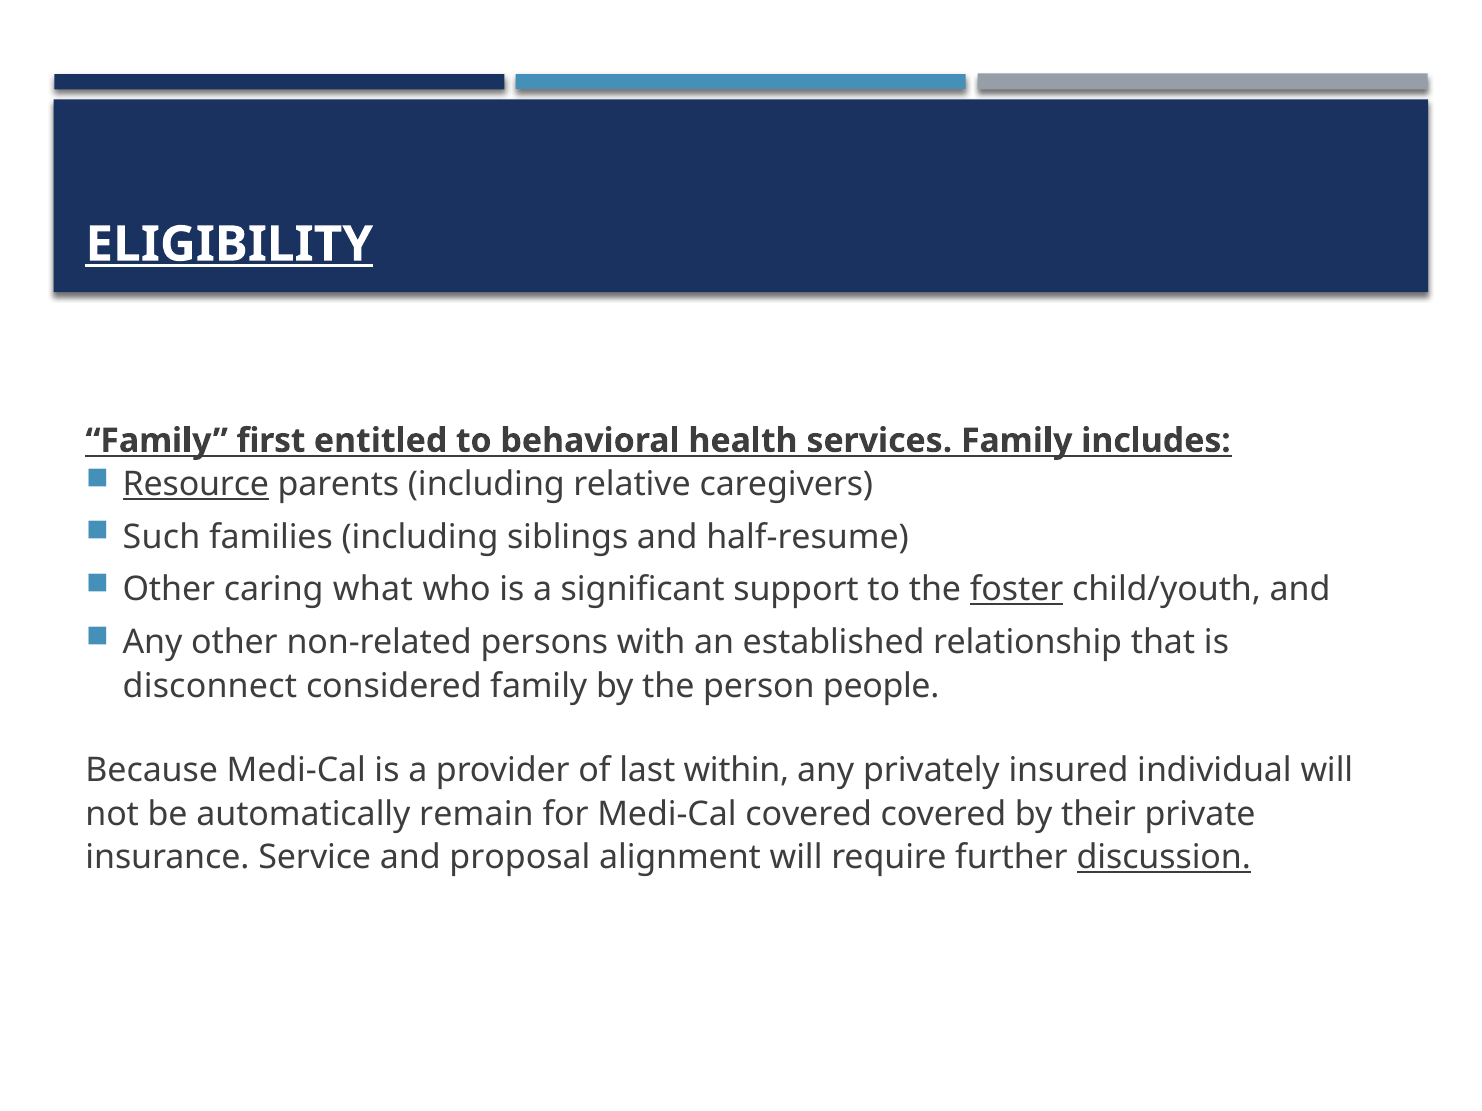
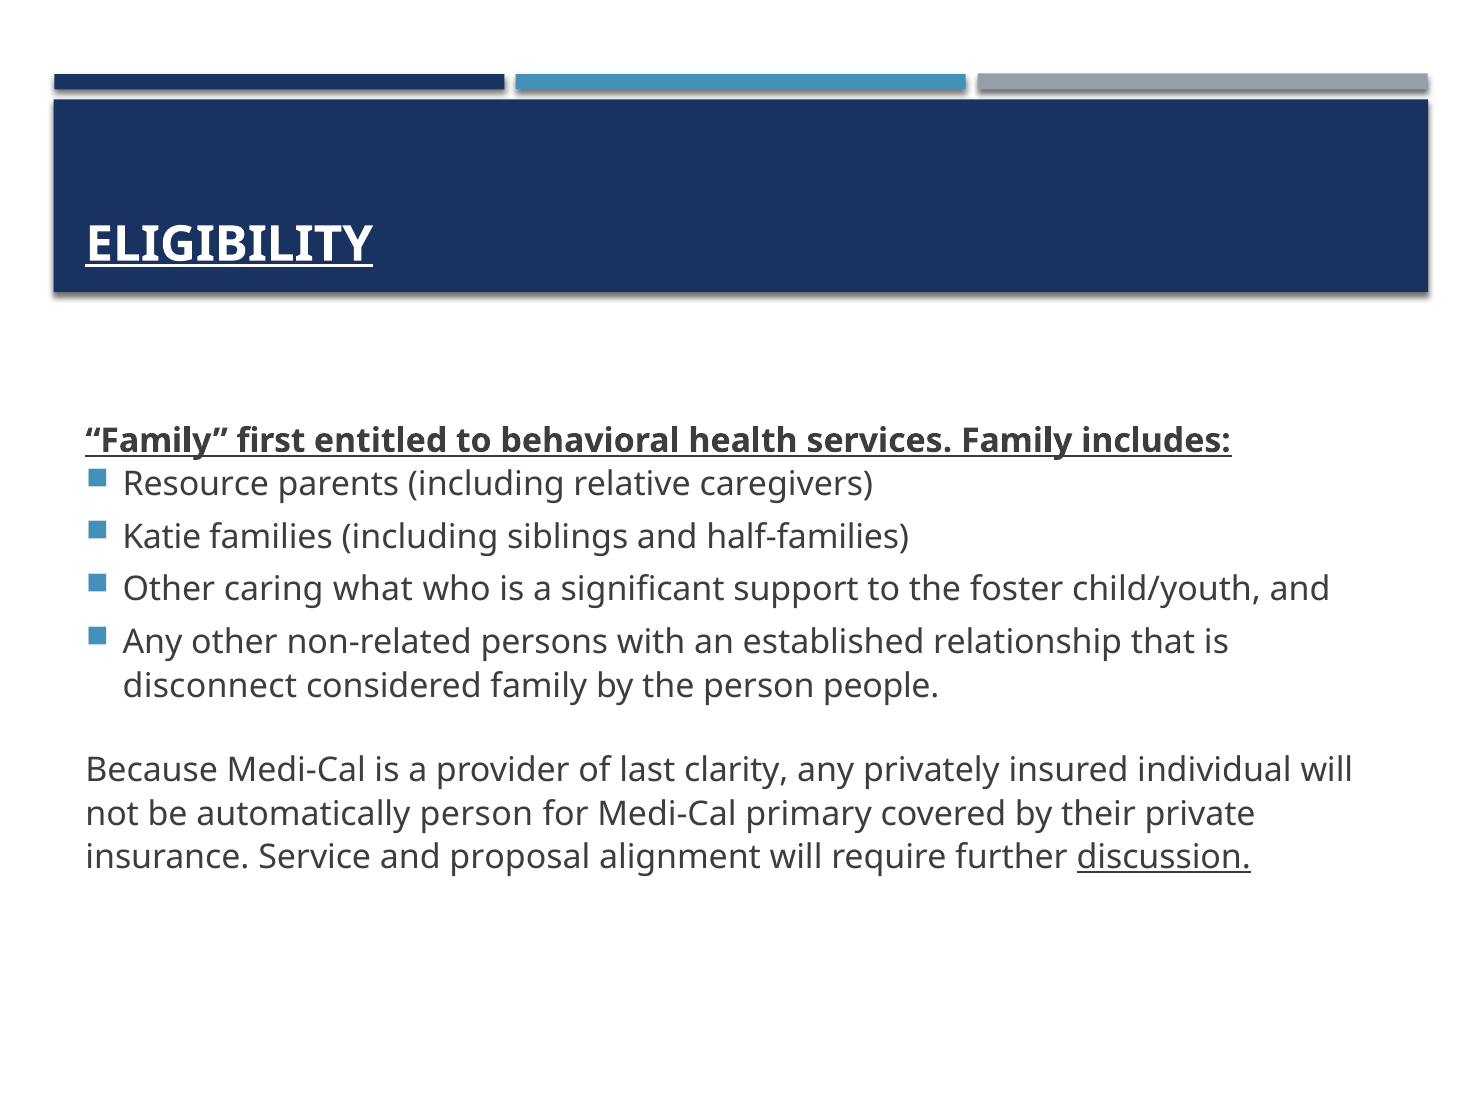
Resource underline: present -> none (196, 484)
Such: Such -> Katie (162, 537)
half-resume: half-resume -> half-families (808, 537)
foster underline: present -> none (1017, 590)
within: within -> clarity (736, 771)
automatically remain: remain -> person (476, 814)
Medi-Cal covered: covered -> primary (809, 814)
